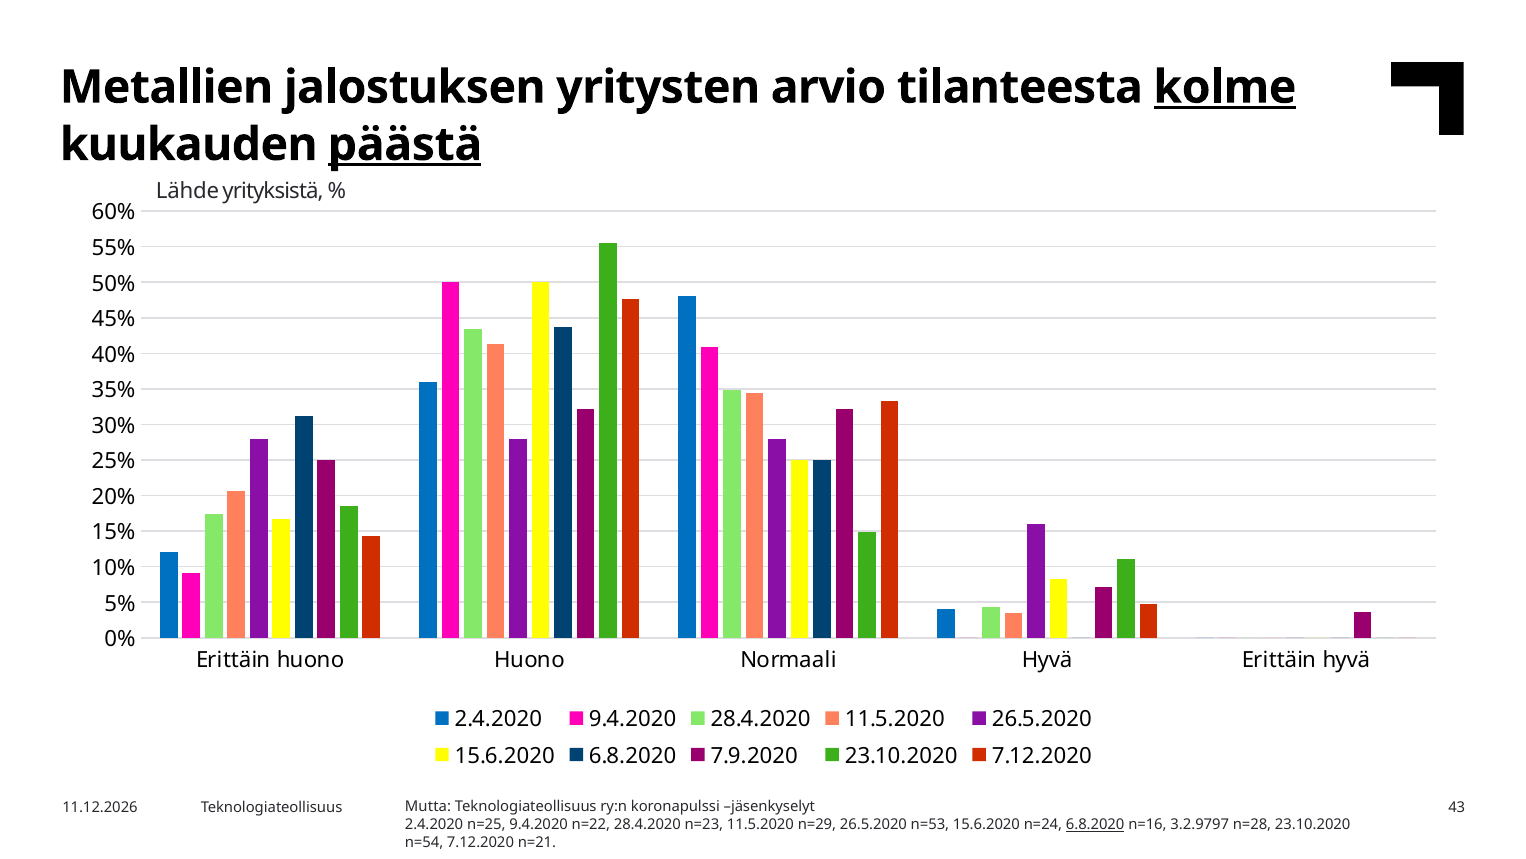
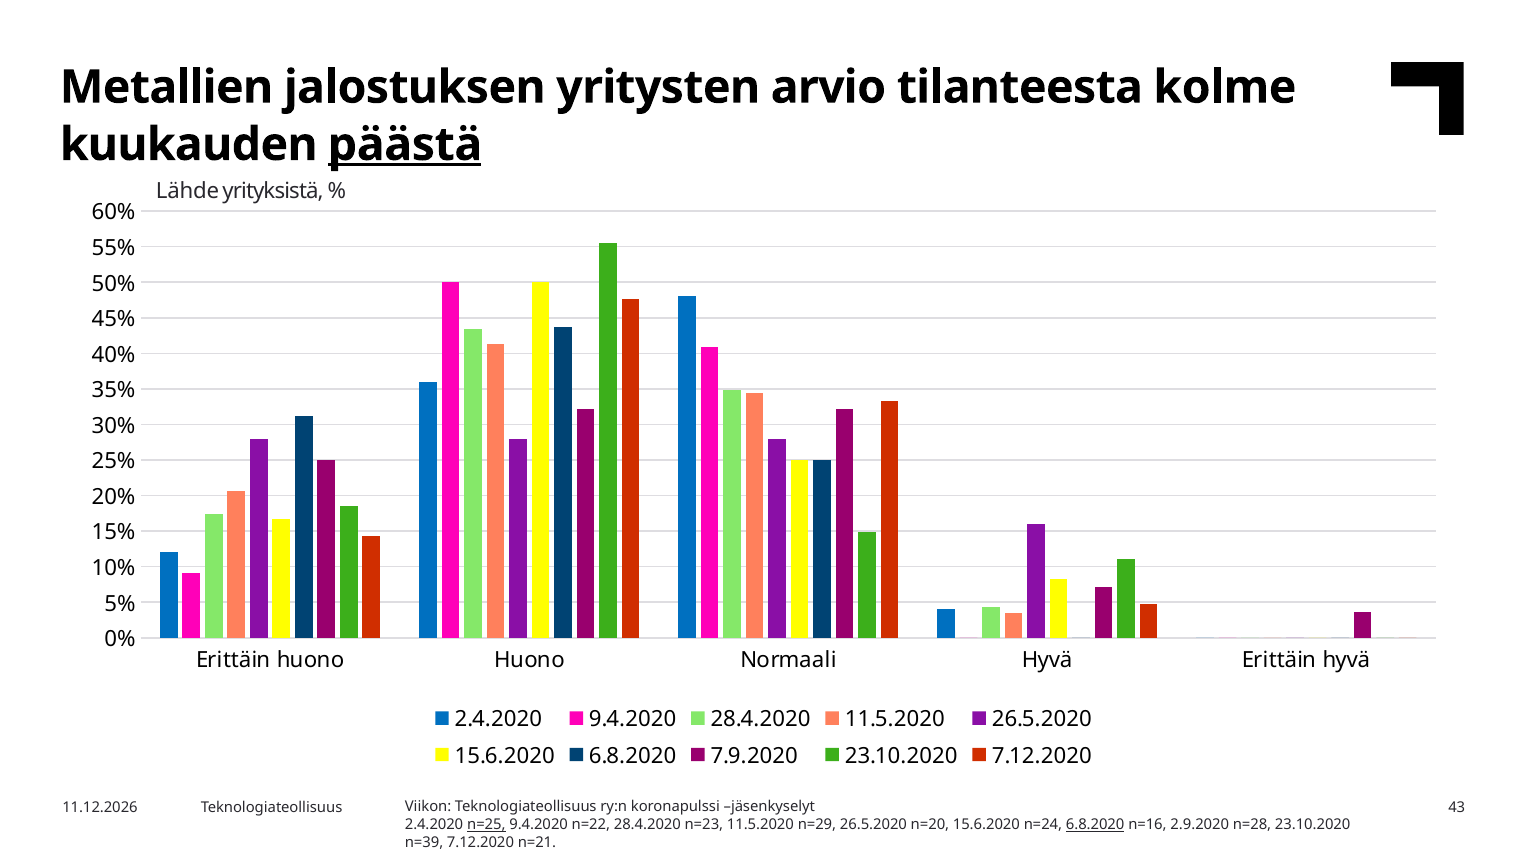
kolme underline: present -> none (1225, 87)
Mutta: Mutta -> Viikon (428, 807)
n=25 underline: none -> present (486, 824)
n=53: n=53 -> n=20 (930, 824)
3.2.9797: 3.2.9797 -> 2.9.2020 (1200, 824)
n=54: n=54 -> n=39 (424, 842)
